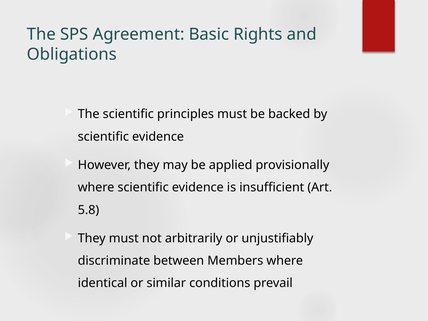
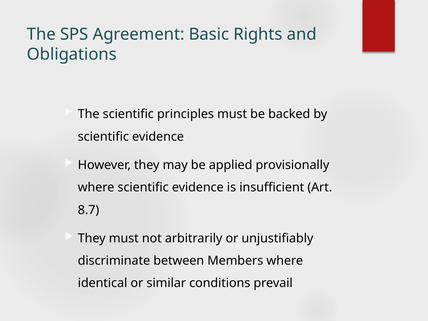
5.8: 5.8 -> 8.7 (88, 210)
